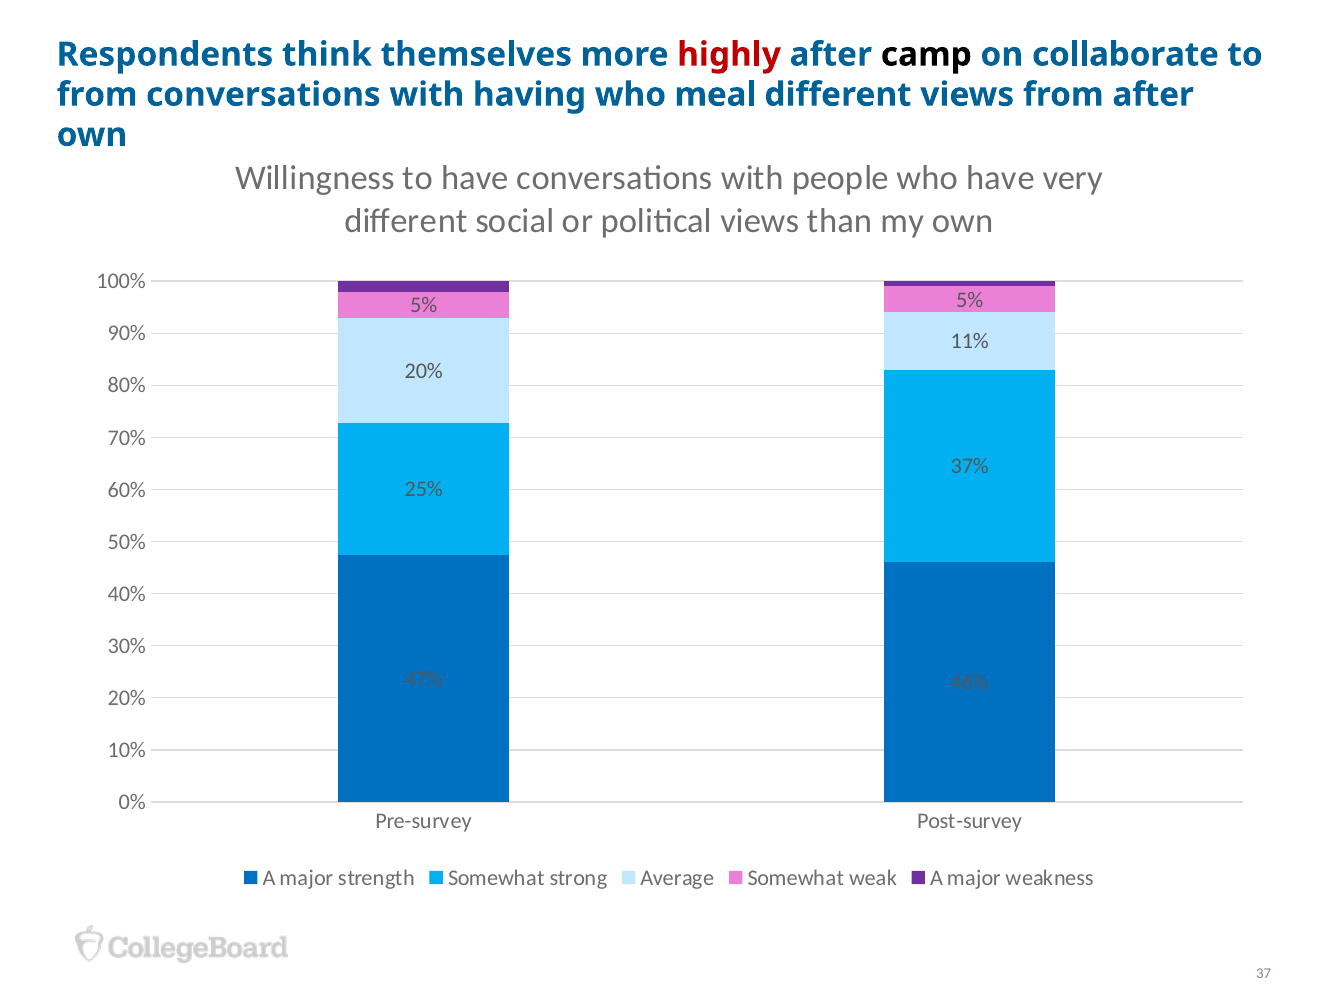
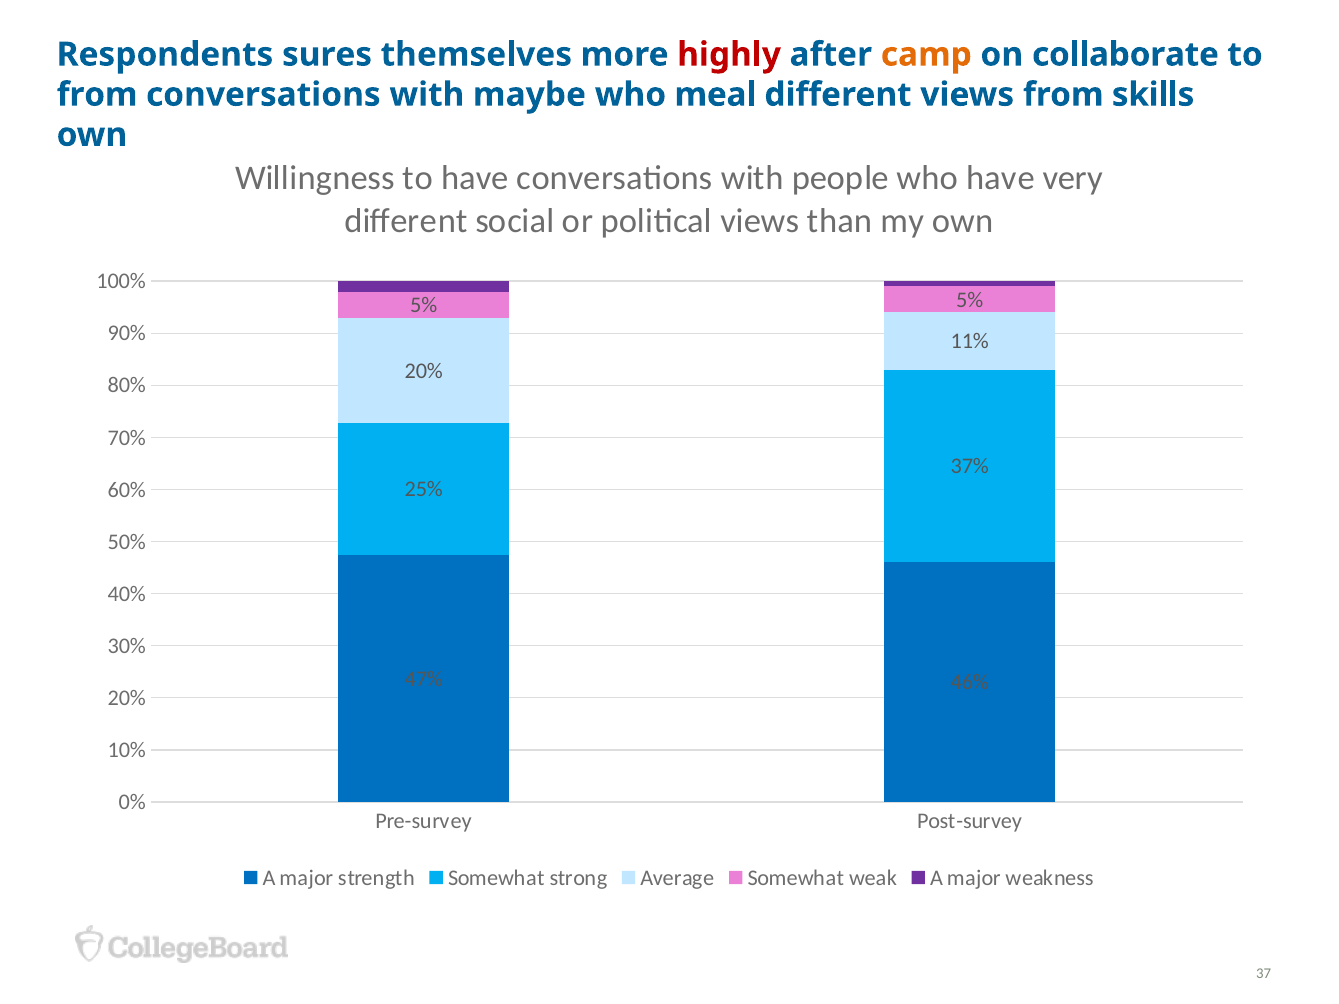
think: think -> sures (327, 55)
camp colour: black -> orange (926, 55)
having: having -> maybe (529, 95)
from after: after -> skills (1153, 95)
